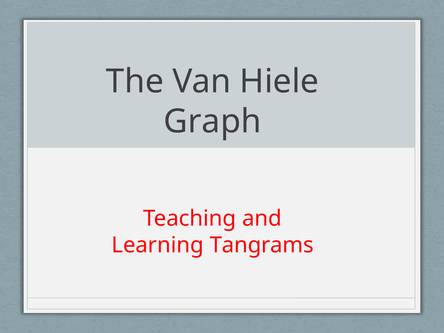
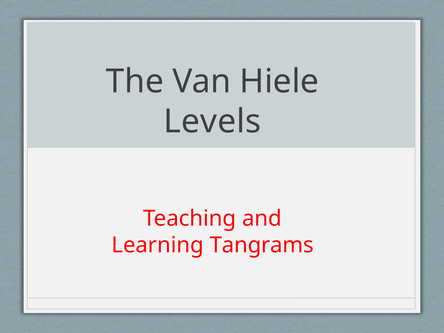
Graph: Graph -> Levels (212, 121)
